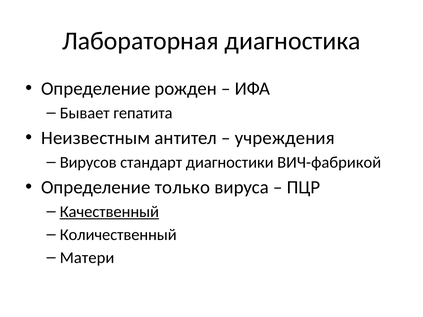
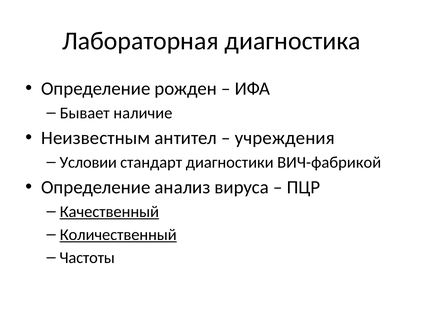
гепатита: гепатита -> наличие (143, 113)
Вирусов: Вирусов -> Условии (88, 162)
только: только -> анализ (183, 187)
Количественный underline: none -> present (118, 235)
Матери: Матери -> Частоты (87, 258)
